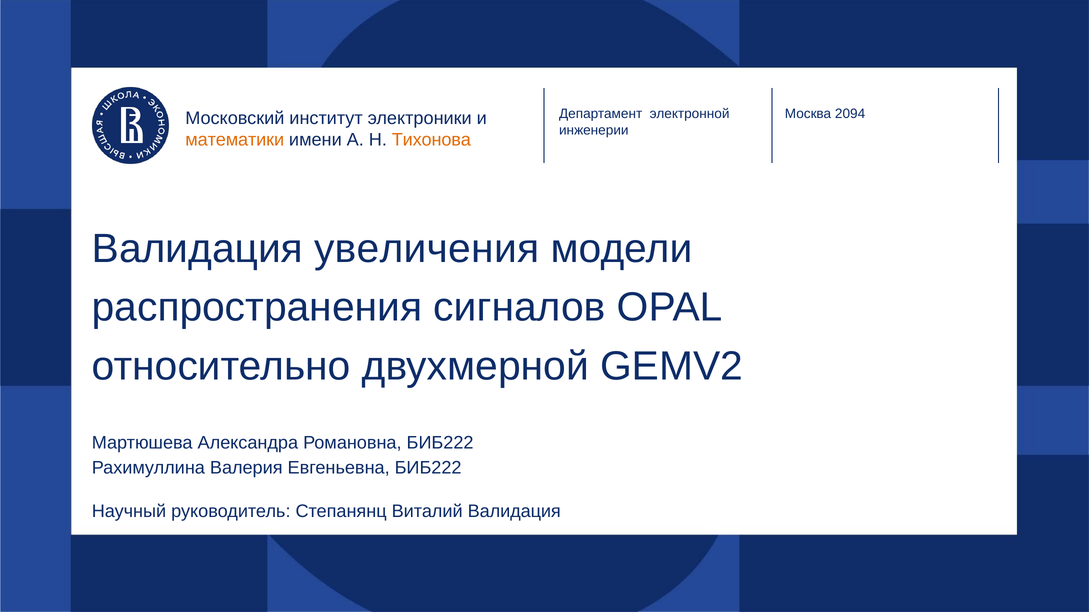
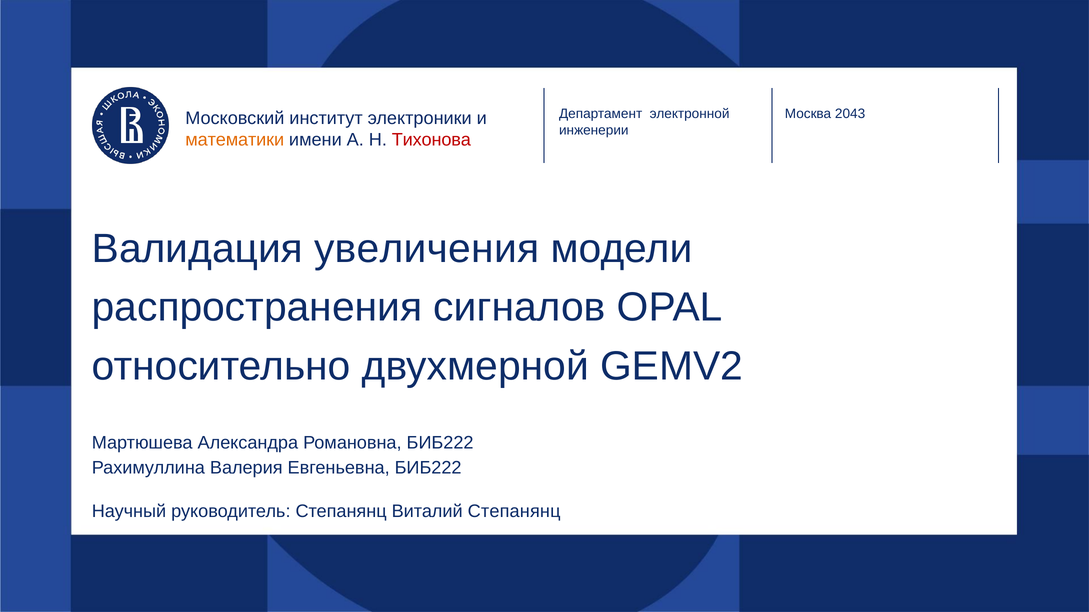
2094: 2094 -> 2043 (850, 114)
Тихонова colour: orange -> red (431, 140)
Виталий Валидация: Валидация -> Степанянц (514, 512)
